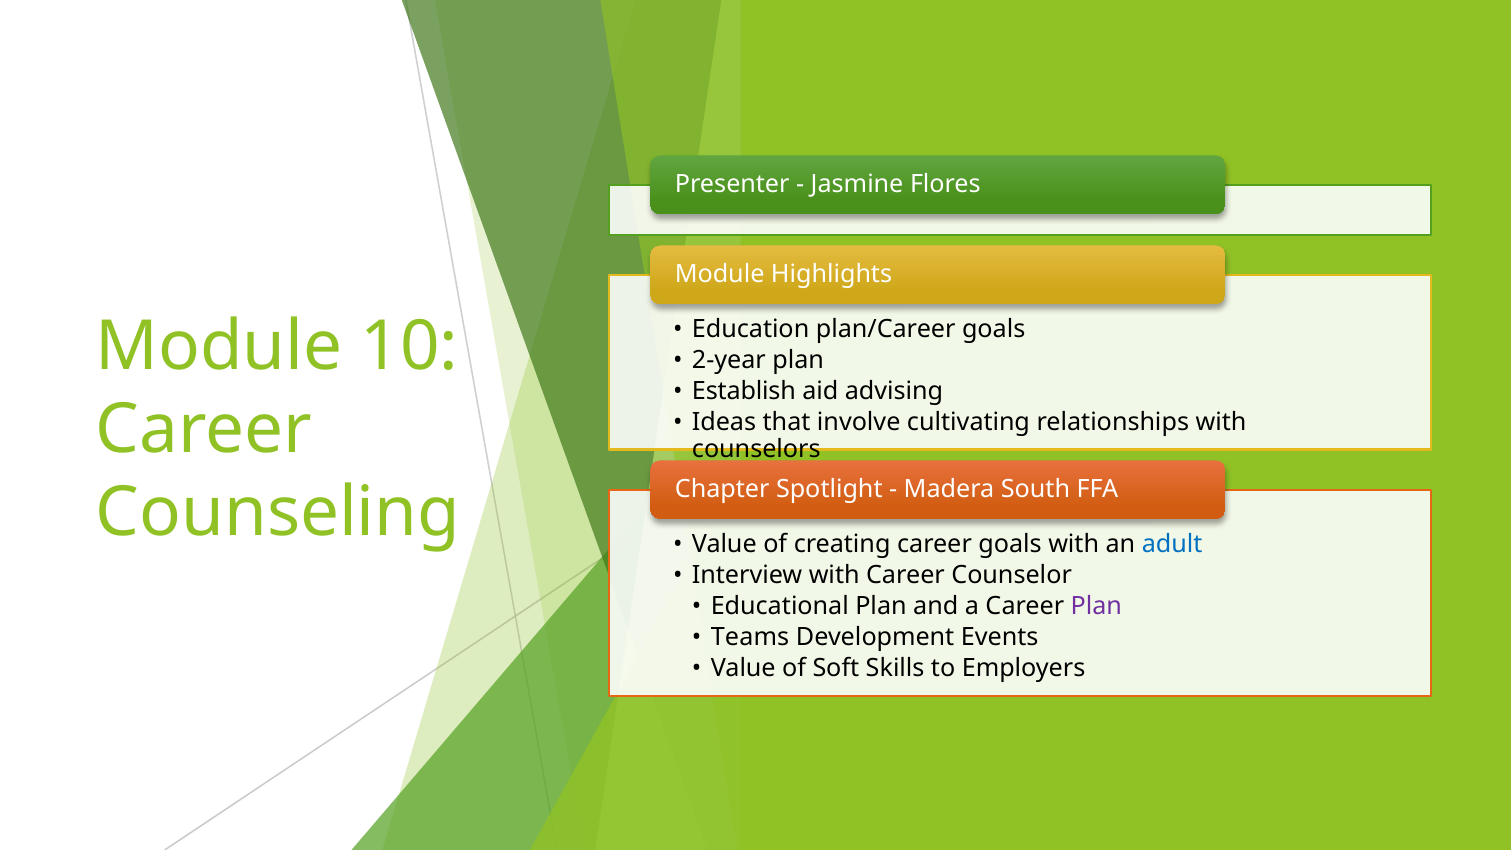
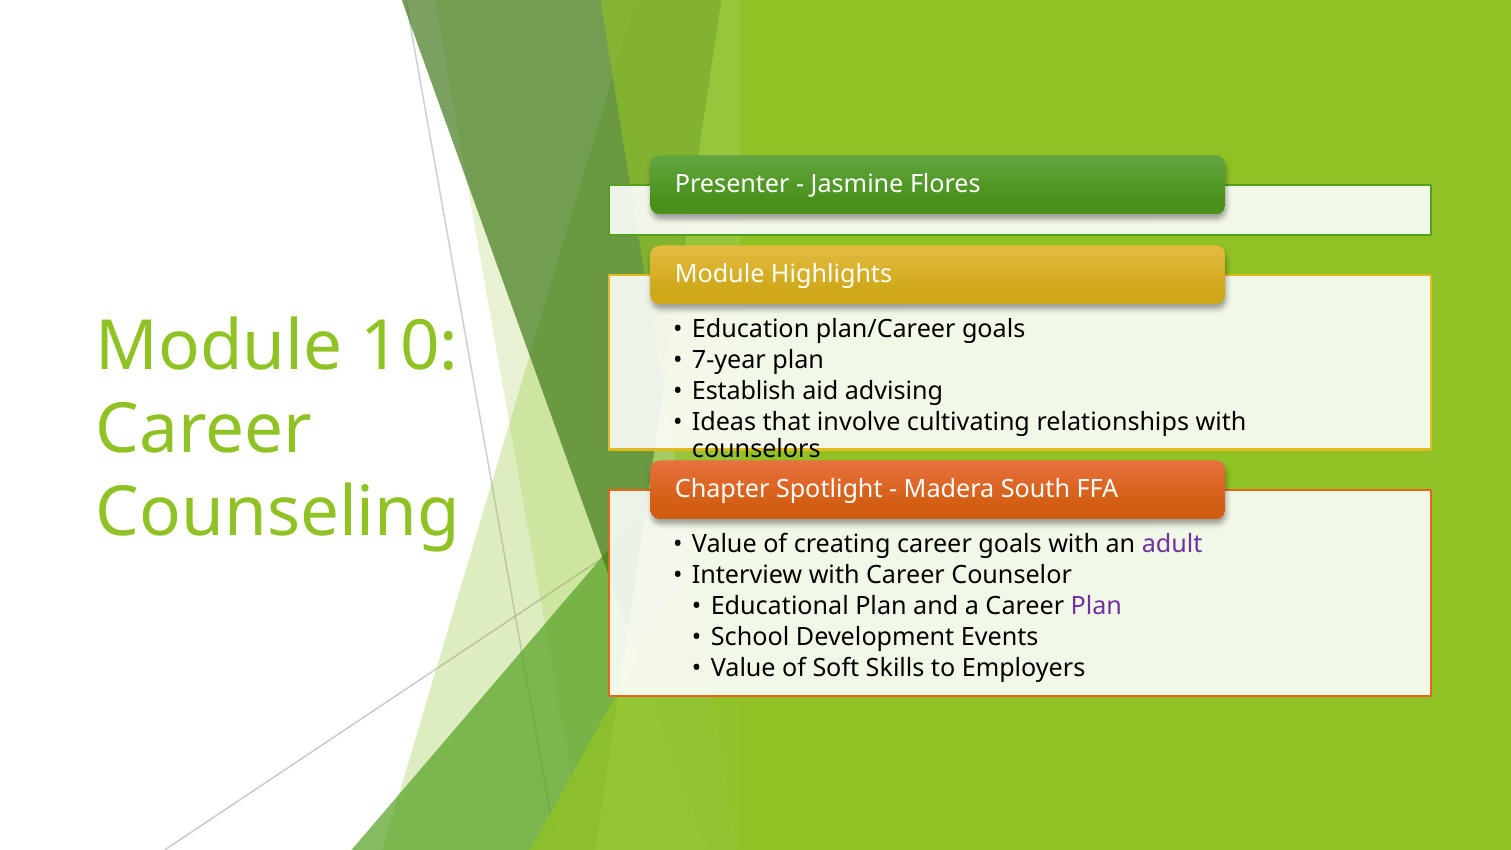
2-year: 2-year -> 7-year (729, 360)
adult colour: blue -> purple (1172, 544)
Teams: Teams -> School (750, 637)
